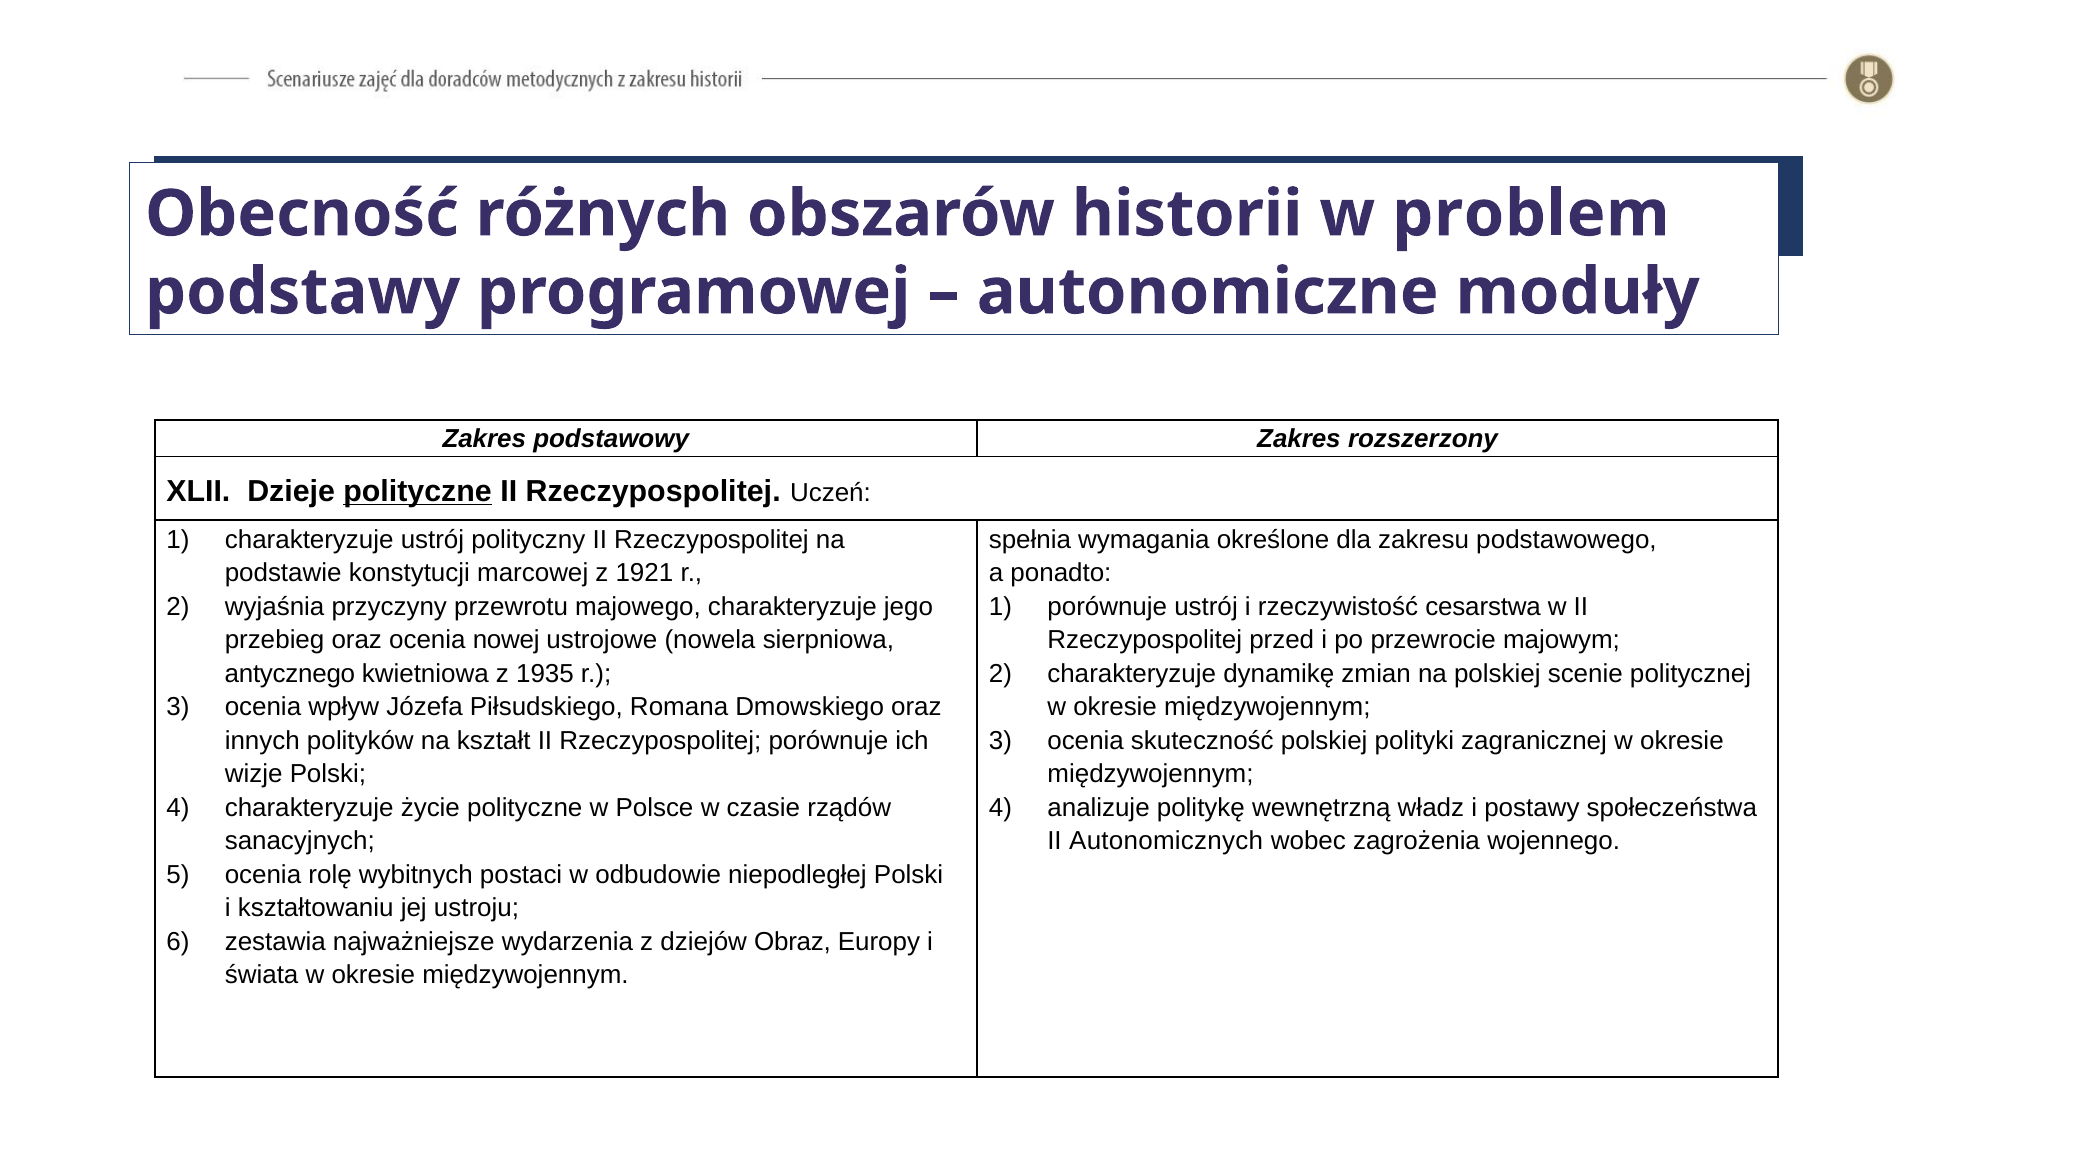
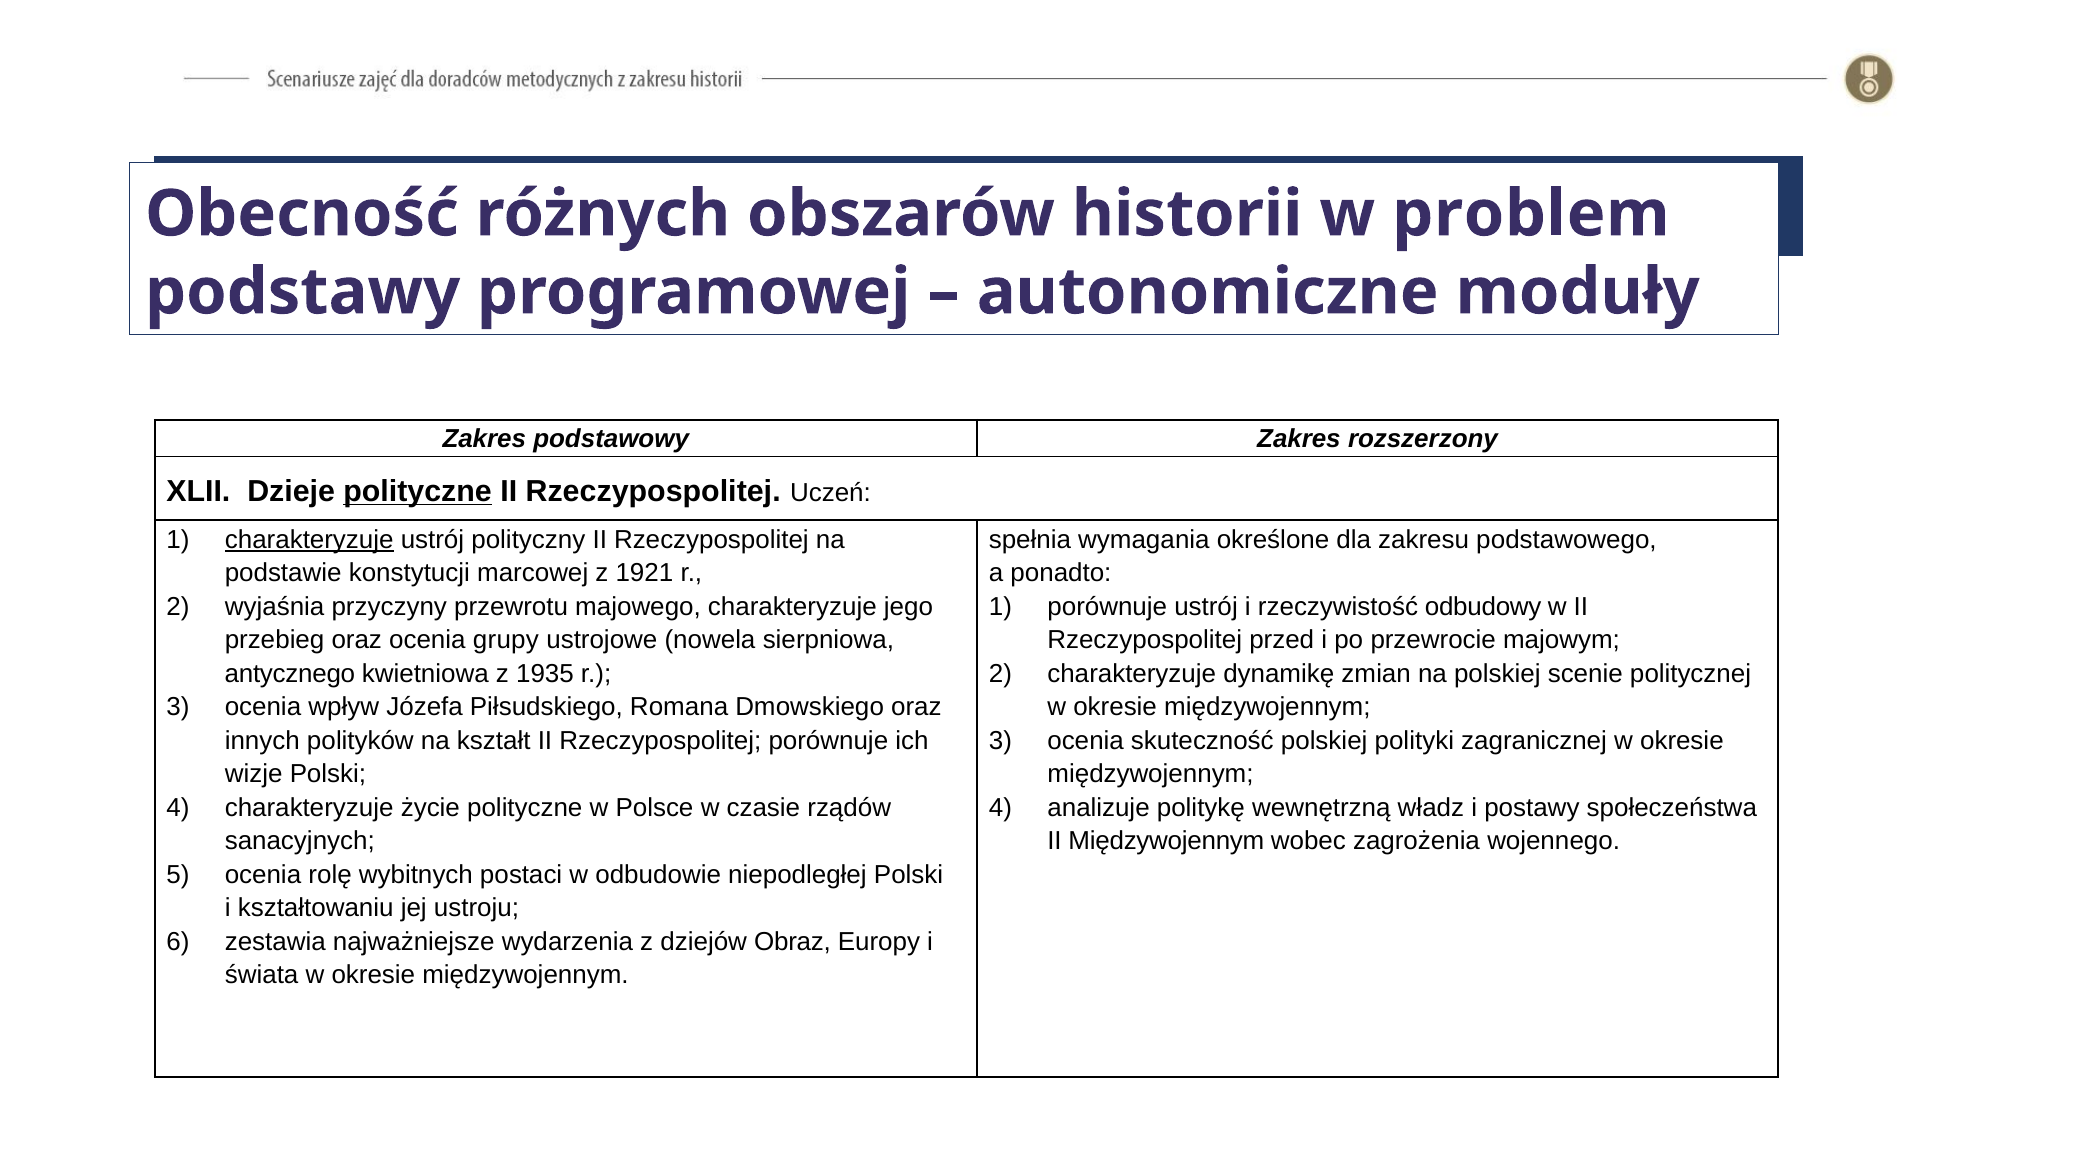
charakteryzuje underline: none -> present (309, 540)
cesarstwa: cesarstwa -> odbudowy (1483, 607)
nowej: nowej -> grupy (506, 640)
II Autonomicznych: Autonomicznych -> Międzywojennym (1166, 841)
